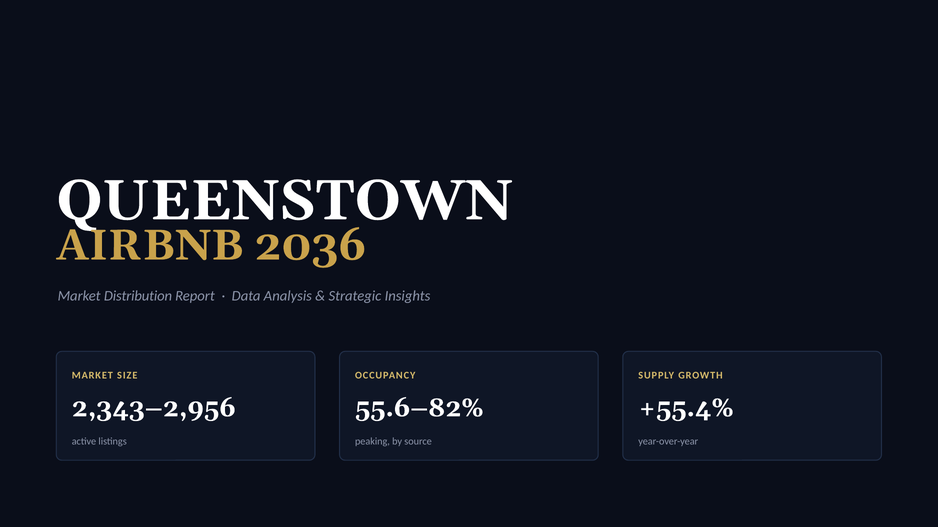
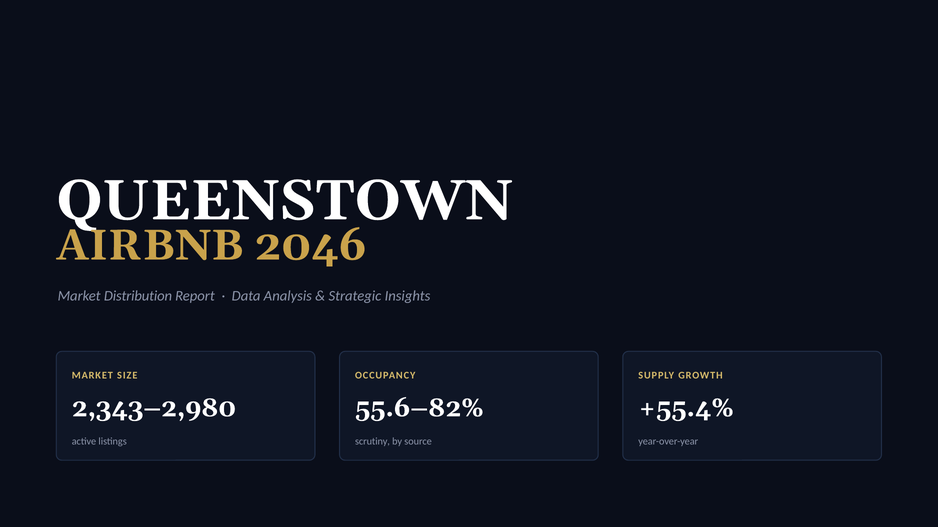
2036: 2036 -> 2046 (310, 246)
2,343–2,956: 2,343–2,956 -> 2,343–2,980 (154, 408)
peaking: peaking -> scrutiny (372, 442)
